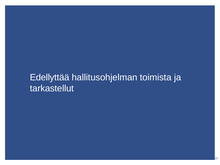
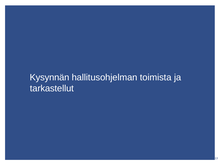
Edellyttää: Edellyttää -> Kysynnän (50, 77)
